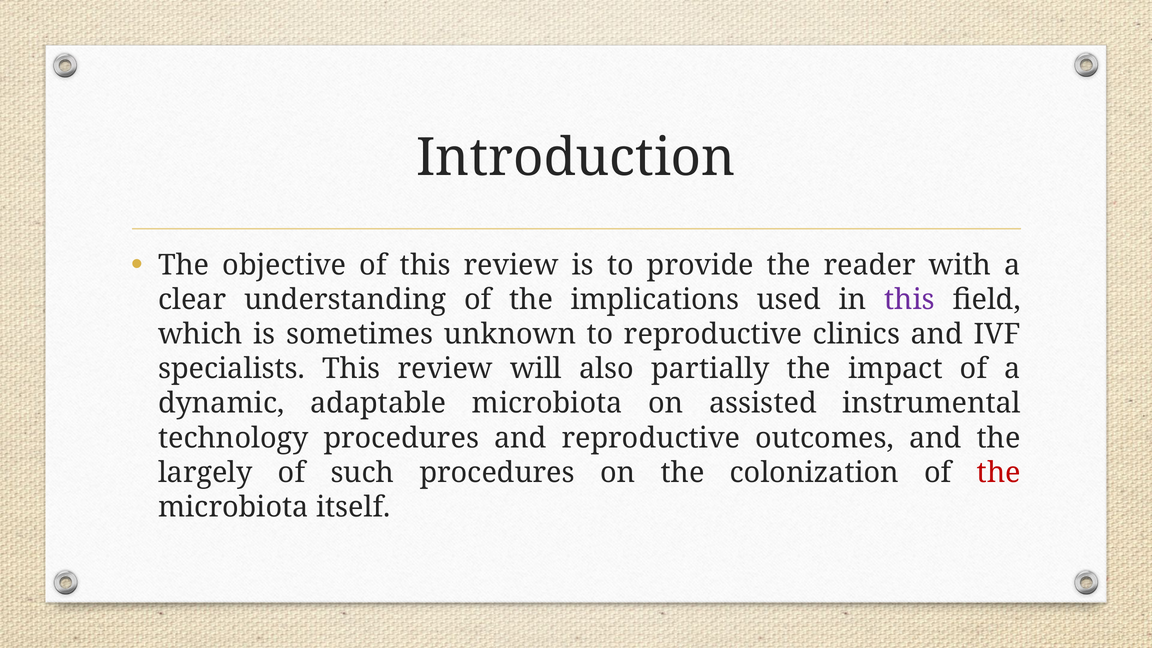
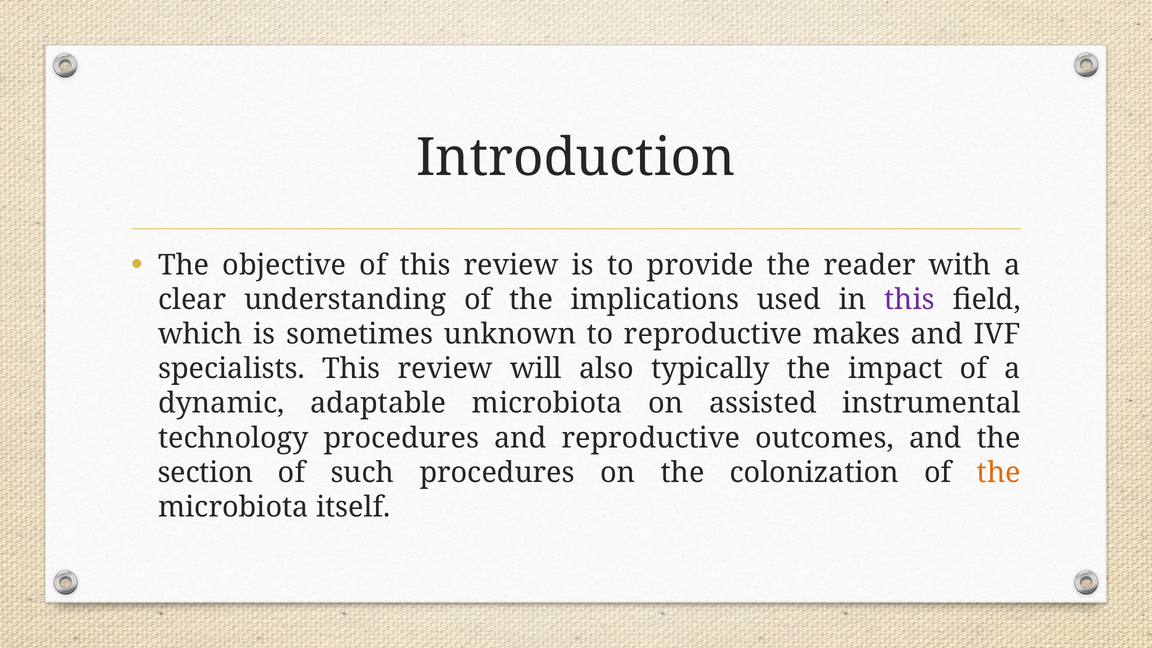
clinics: clinics -> makes (857, 334)
partially: partially -> typically (710, 369)
largely: largely -> section (205, 473)
the colour: red -> orange (999, 473)
